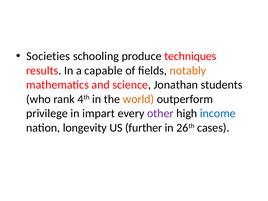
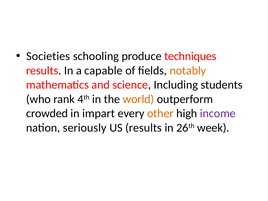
Jonathan: Jonathan -> Including (176, 85)
privilege: privilege -> crowded (47, 113)
other colour: purple -> orange (160, 113)
income colour: blue -> purple (218, 113)
longevity: longevity -> seriously (85, 128)
US further: further -> results (144, 128)
cases: cases -> week (213, 128)
